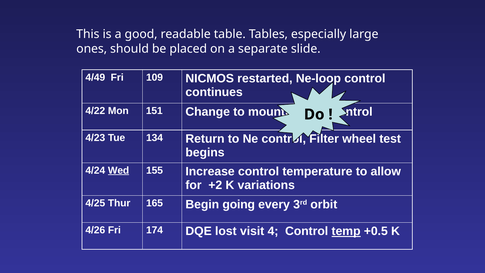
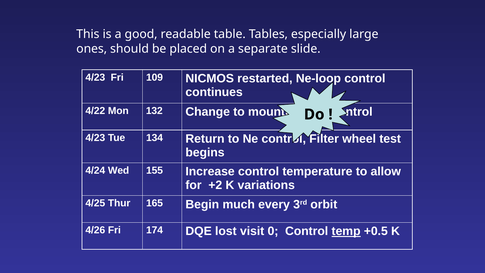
4/49: 4/49 -> 4/23 (95, 77)
151: 151 -> 132 (154, 111)
Wed underline: present -> none (119, 170)
going: going -> much (239, 204)
4: 4 -> 0 (273, 231)
